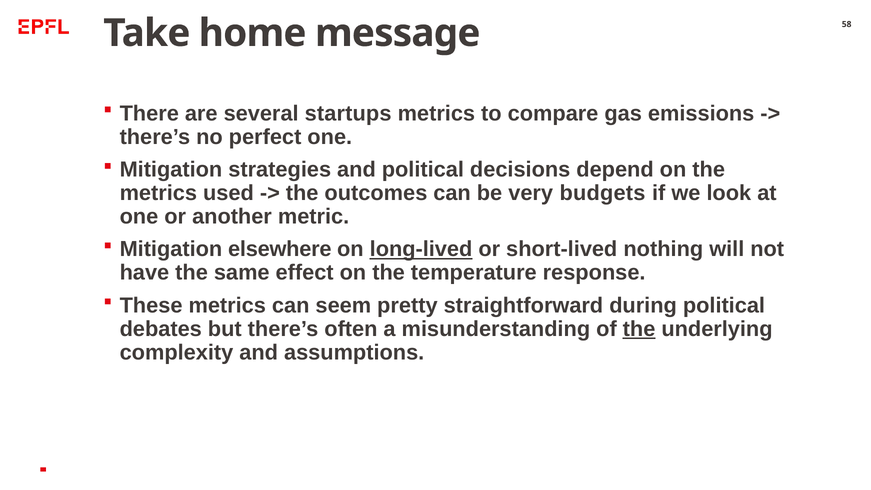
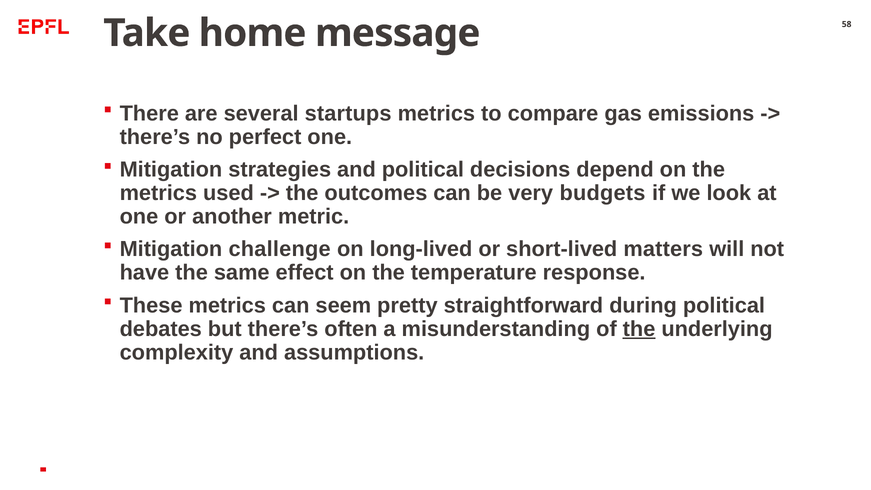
elsewhere: elsewhere -> challenge (280, 249)
long-lived underline: present -> none (421, 249)
nothing: nothing -> matters (663, 249)
